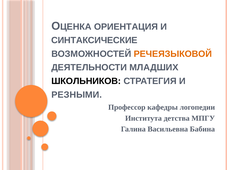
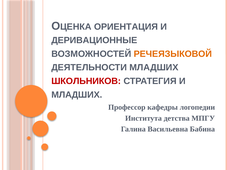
СИНТАКСИЧЕСКИЕ: СИНТАКСИЧЕСКИЕ -> ДЕРИВАЦИОННЫЕ (94, 40)
ШКОЛЬНИКОВ colour: black -> red (86, 81)
РЕЗНЫМИ: РЕЗНЫМИ -> МЛАДШИХ (77, 95)
